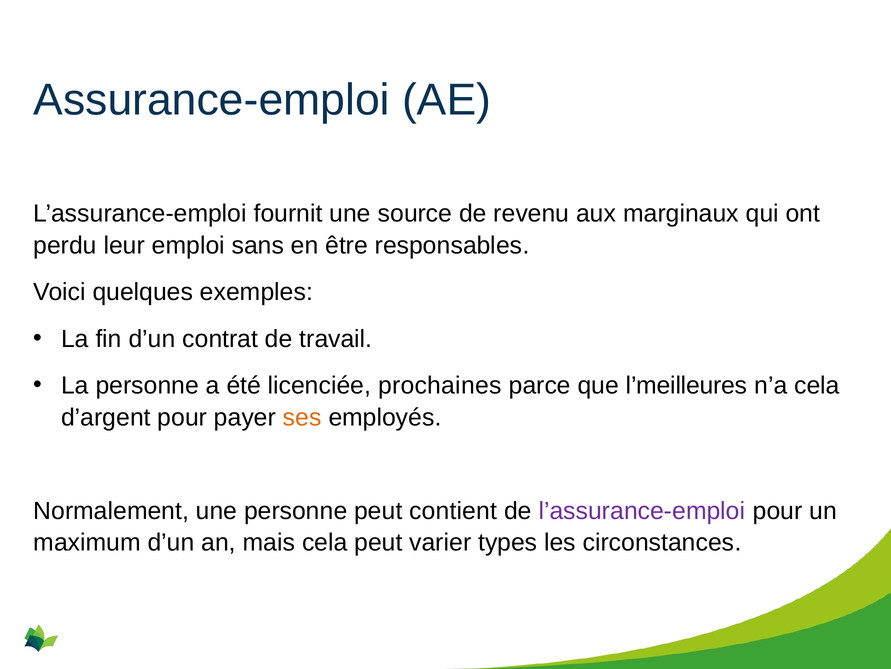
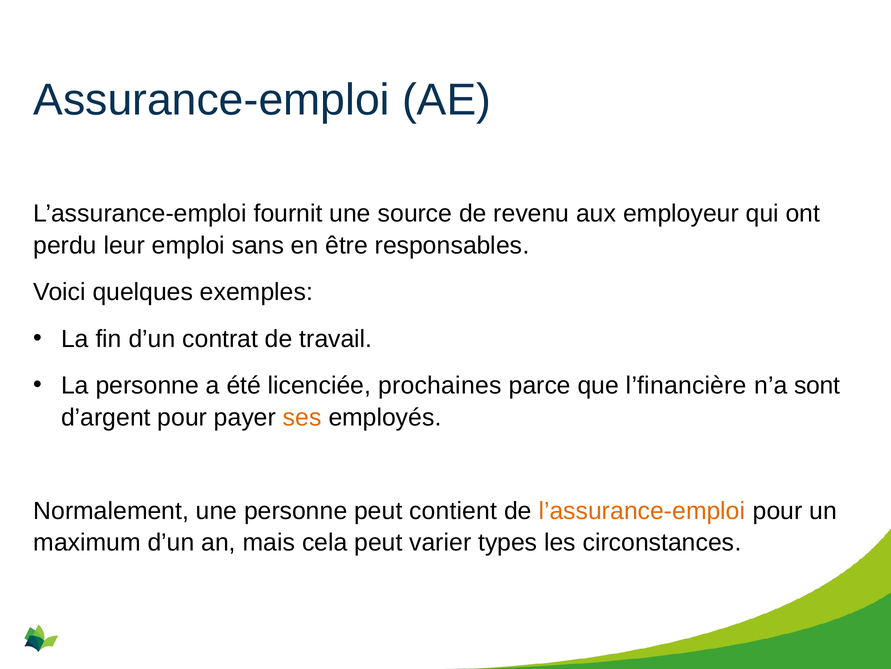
marginaux: marginaux -> employeur (681, 213)
l’meilleures: l’meilleures -> l’financière (686, 385)
n’a cela: cela -> sont (817, 385)
l’assurance-emploi colour: purple -> orange (642, 510)
